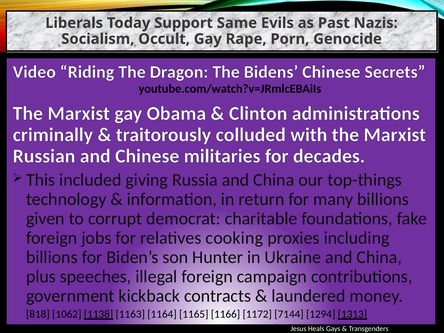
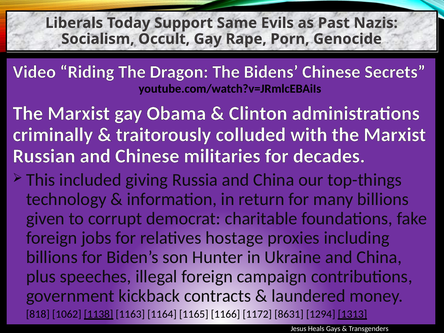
cooking: cooking -> hostage (234, 238)
7144: 7144 -> 8631 (289, 314)
